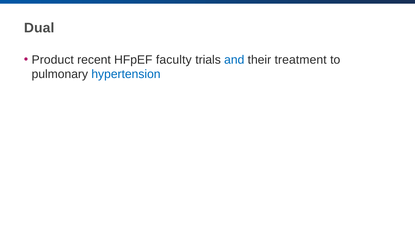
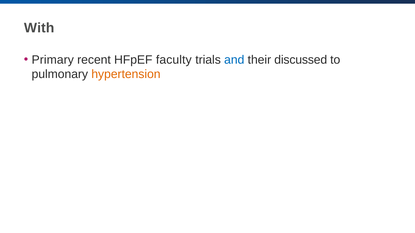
Dual: Dual -> With (39, 28)
Product: Product -> Primary (53, 60)
treatment: treatment -> discussed (301, 60)
hypertension colour: blue -> orange (126, 74)
